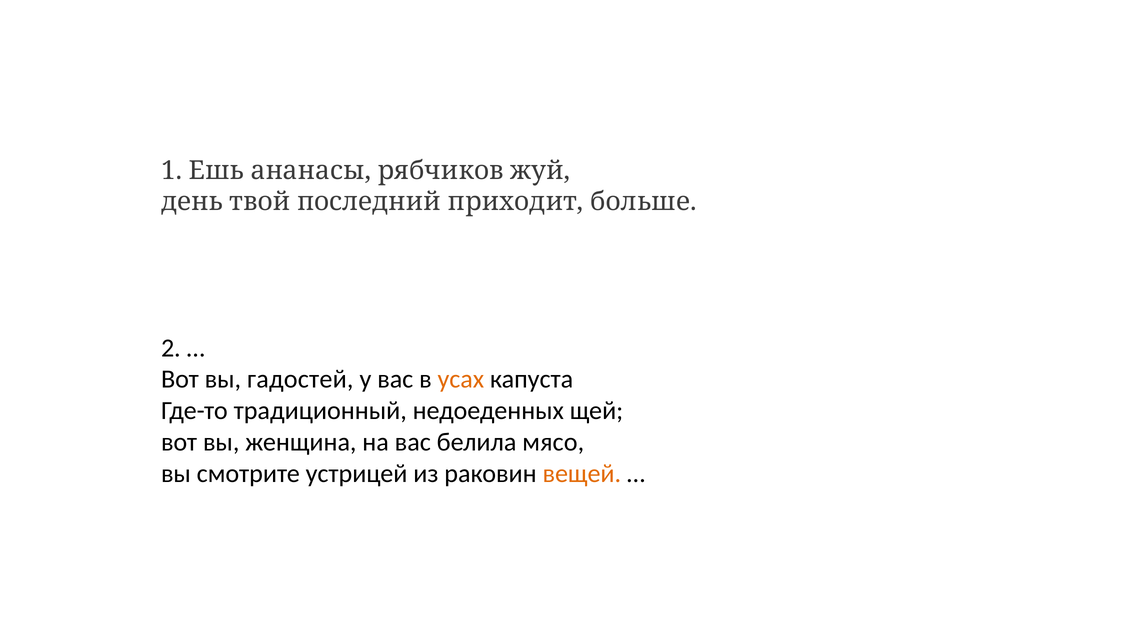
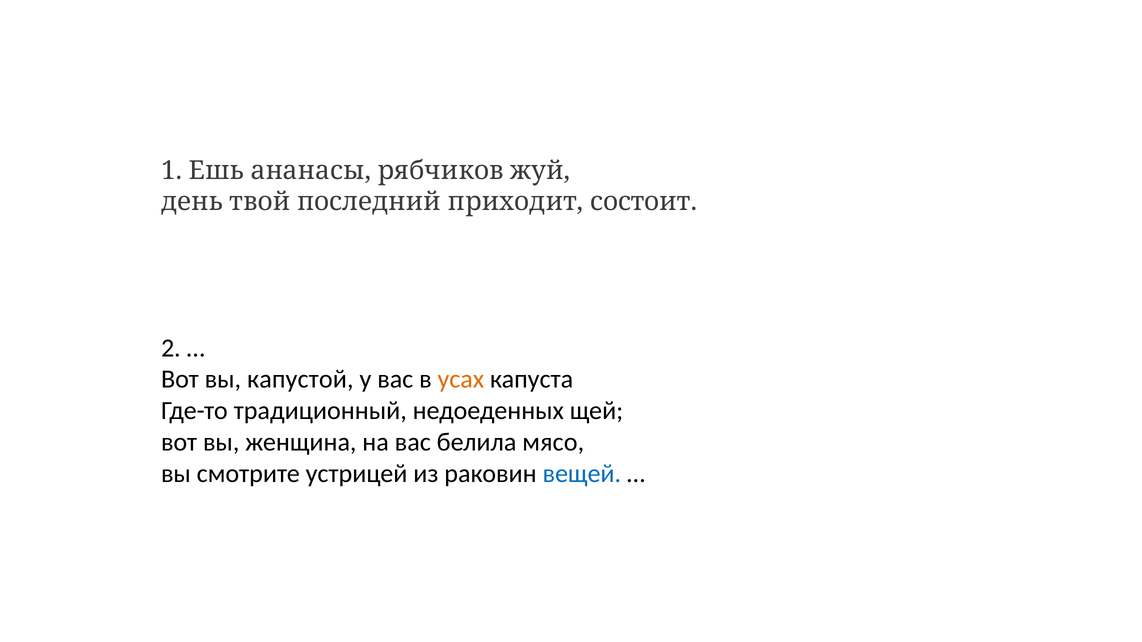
больше: больше -> состоит (644, 202)
гадостей: гадостей -> капустой (300, 379)
вещей colour: orange -> blue (582, 474)
